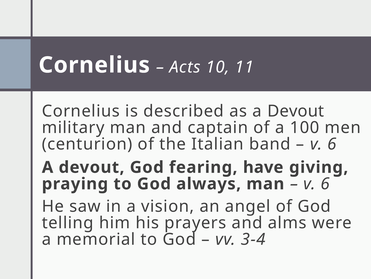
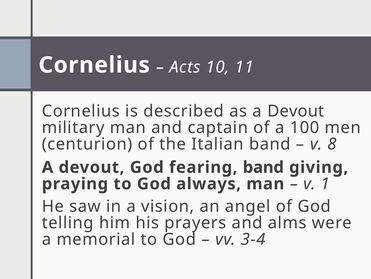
6: 6 -> 8 (332, 144)
fearing have: have -> band (263, 167)
6: 6 -> 1 (325, 183)
